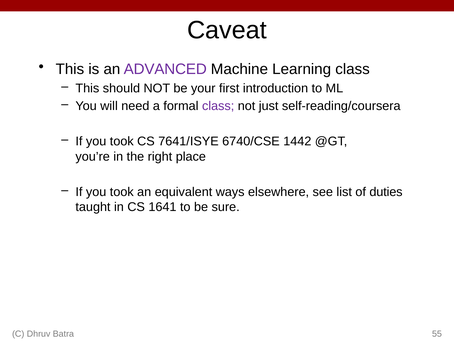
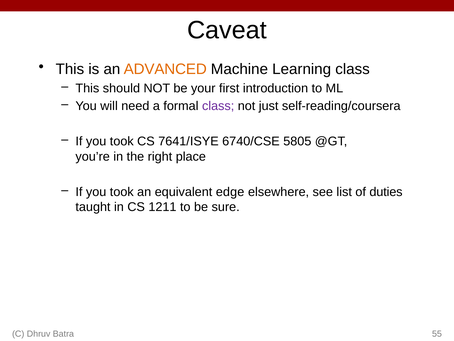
ADVANCED colour: purple -> orange (165, 69)
1442: 1442 -> 5805 (297, 141)
ways: ways -> edge (230, 192)
1641: 1641 -> 1211 (162, 207)
